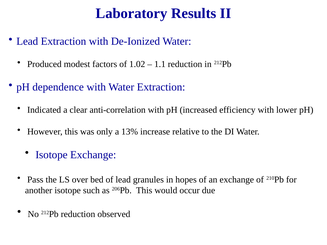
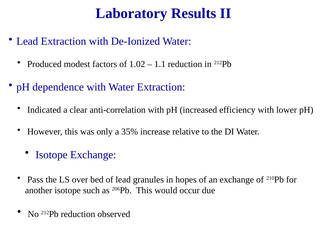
13%: 13% -> 35% (130, 132)
